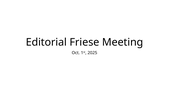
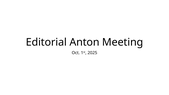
Friese: Friese -> Anton (84, 42)
